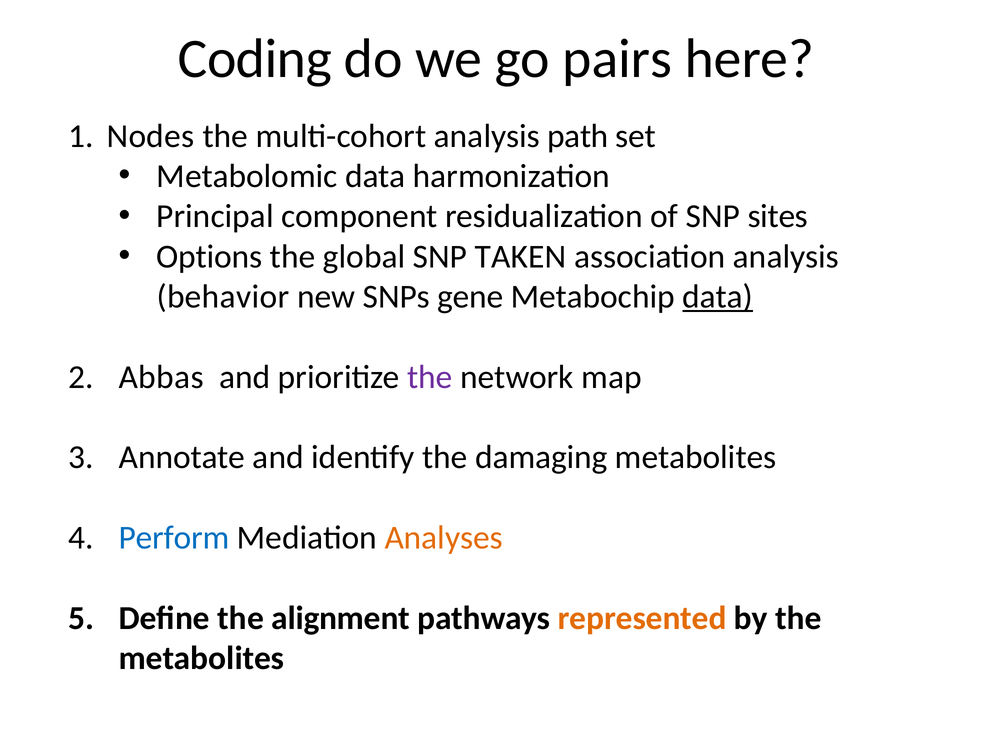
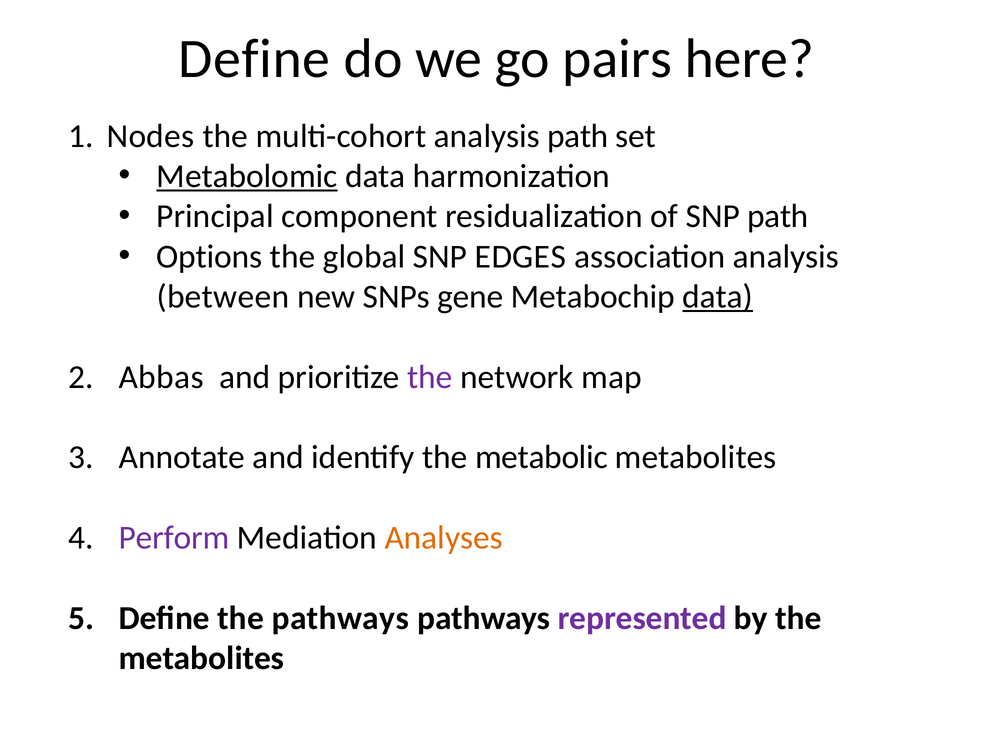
Coding: Coding -> Define (254, 59)
Metabolomic underline: none -> present (247, 176)
SNP sites: sites -> path (778, 217)
TAKEN: TAKEN -> EDGES (520, 257)
behavior: behavior -> between (223, 297)
damaging: damaging -> metabolic (541, 458)
Perform colour: blue -> purple (174, 538)
the alignment: alignment -> pathways (340, 619)
represented colour: orange -> purple (642, 619)
